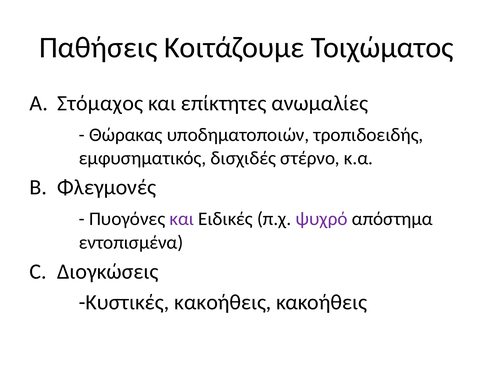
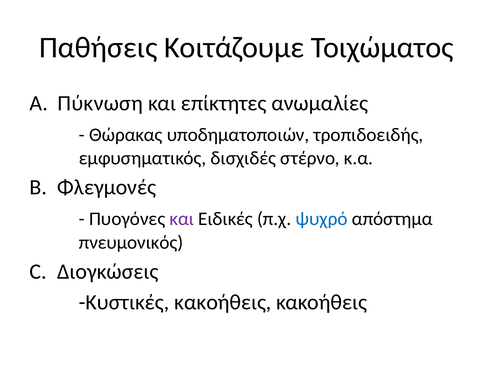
Στόμαχος: Στόμαχος -> Πύκνωση (100, 103)
ψυχρό colour: purple -> blue (322, 219)
εντοπισμένα: εντοπισμένα -> πνευμονικός (131, 243)
